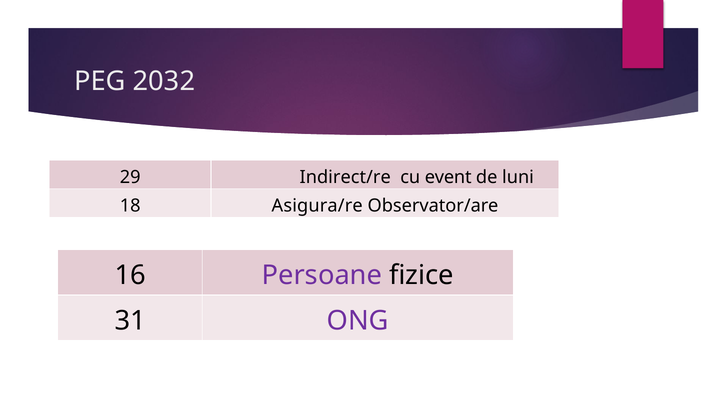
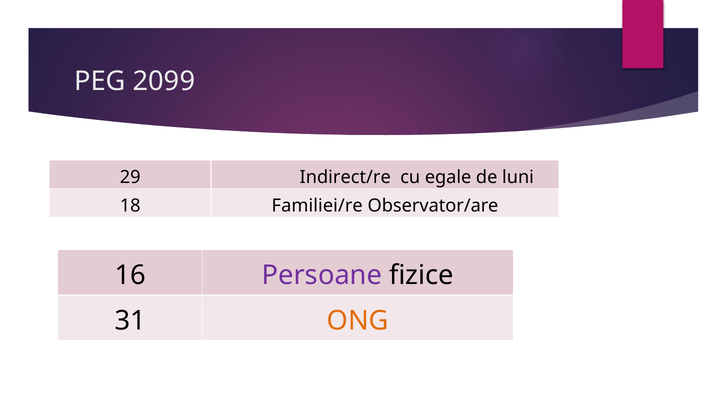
2032: 2032 -> 2099 (164, 81)
event: event -> egale (448, 177)
Asigura/re: Asigura/re -> Familiei/re (317, 206)
ONG colour: purple -> orange (358, 321)
